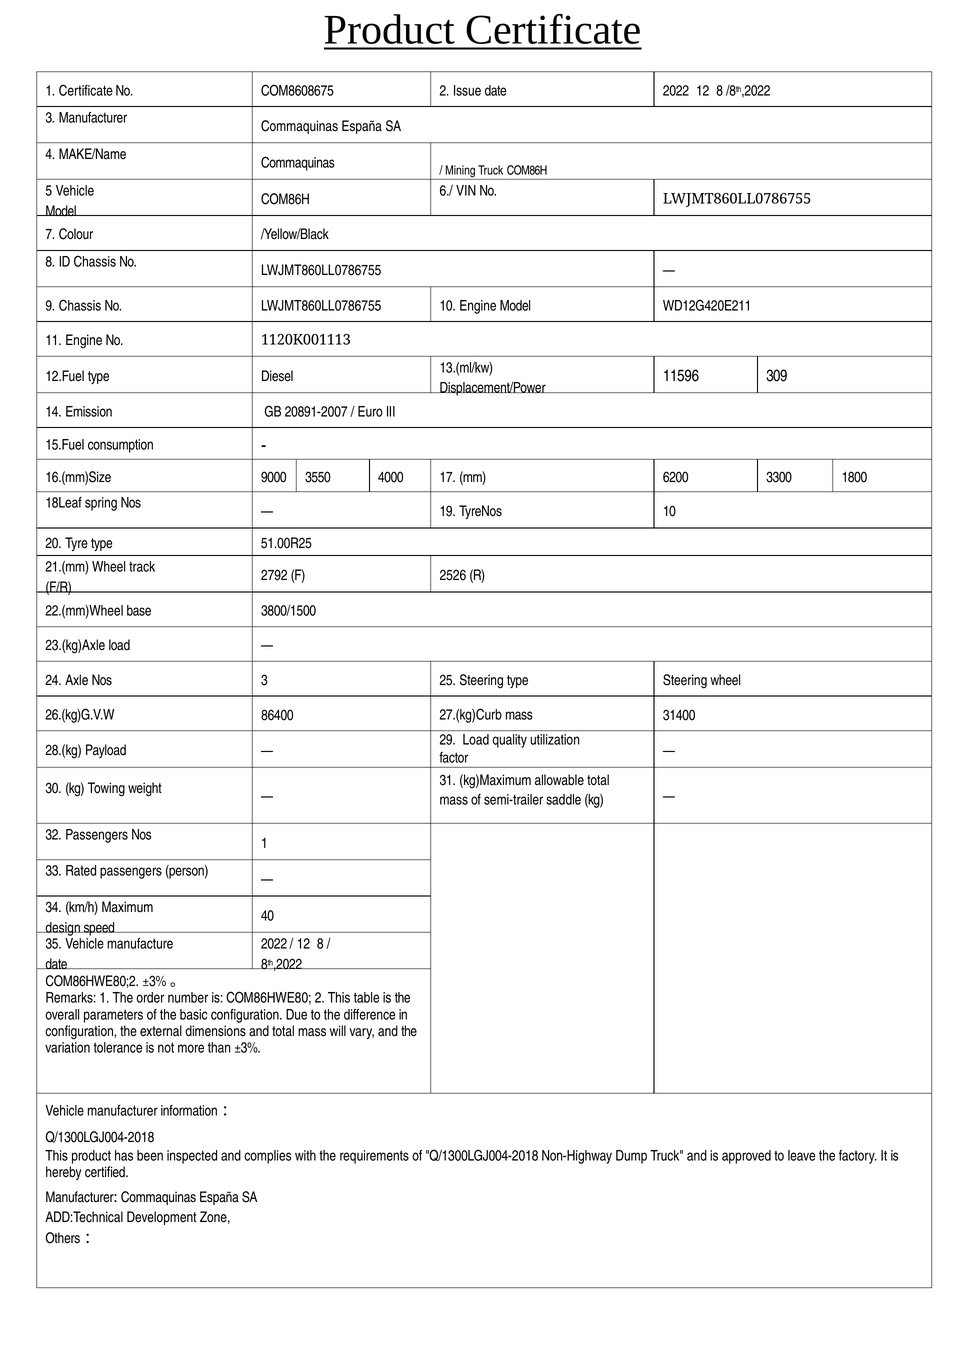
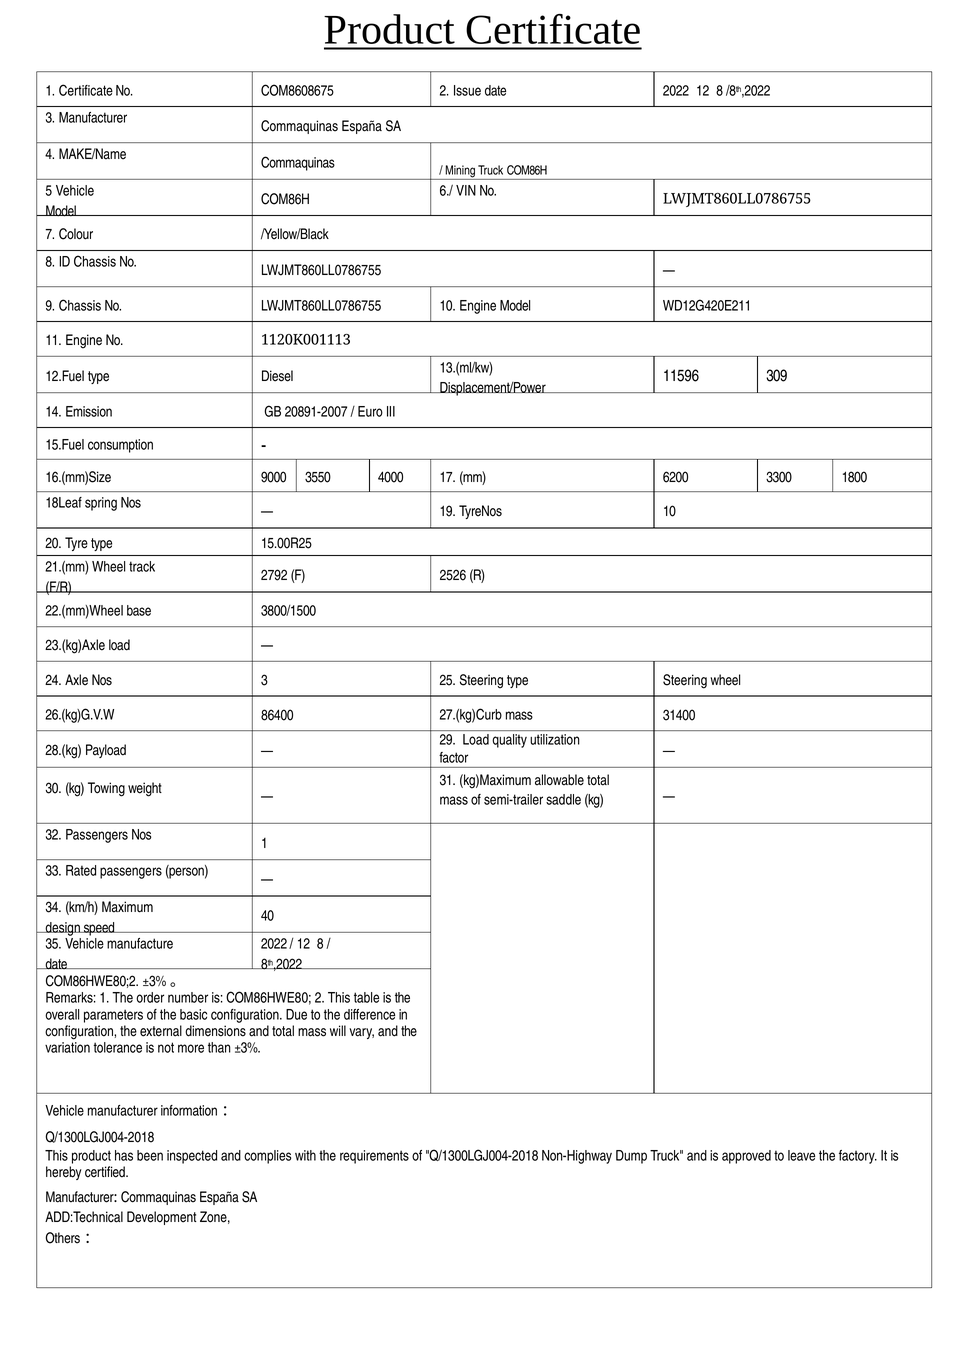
51.00R25: 51.00R25 -> 15.00R25 (286, 544)
